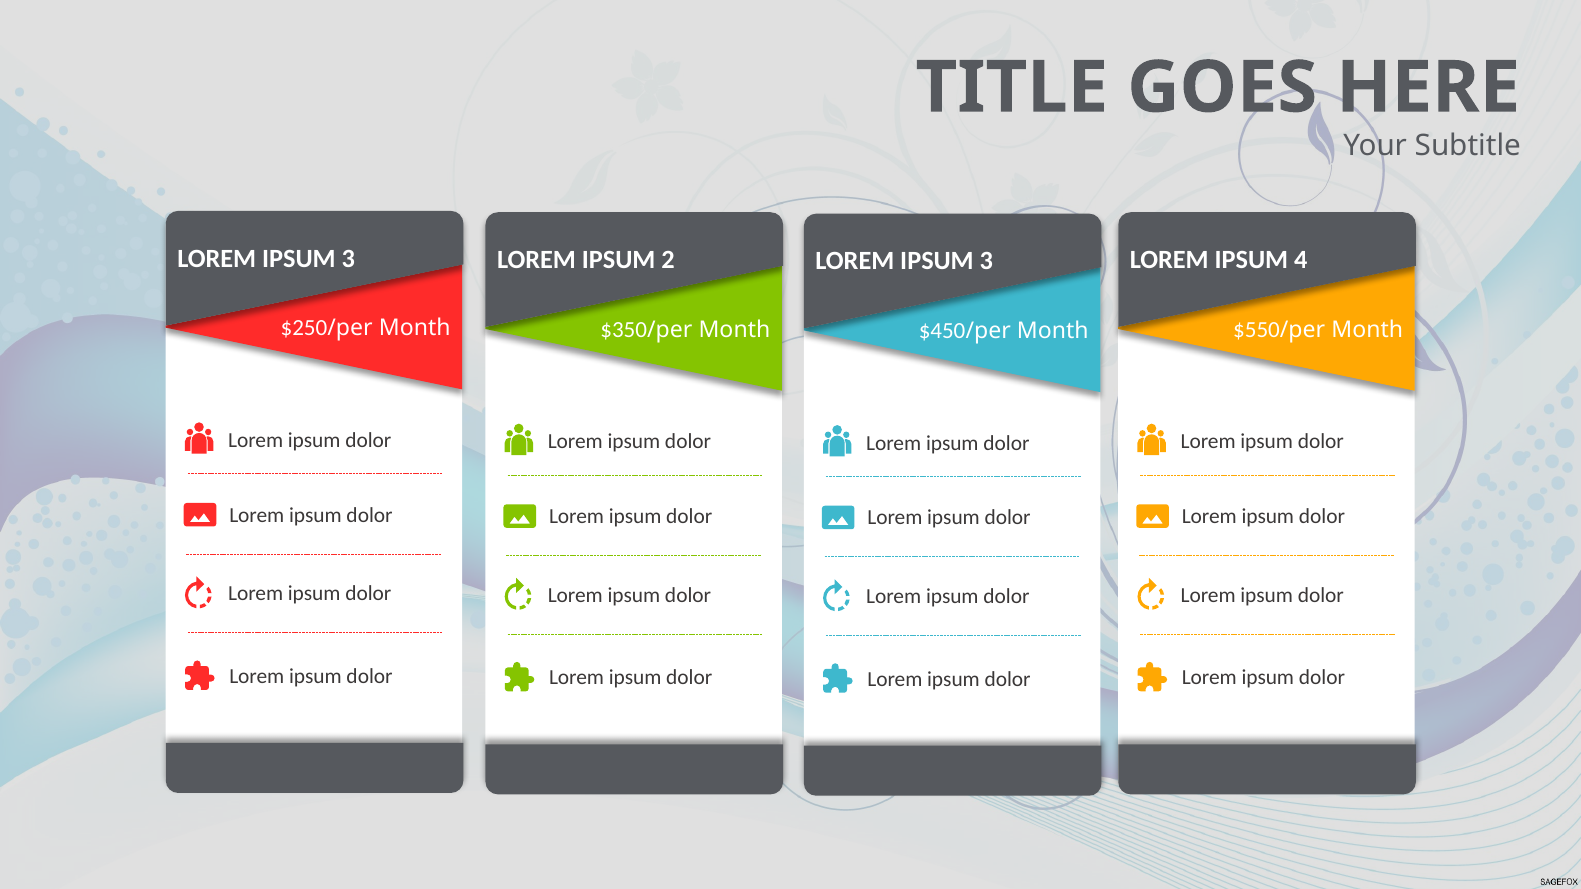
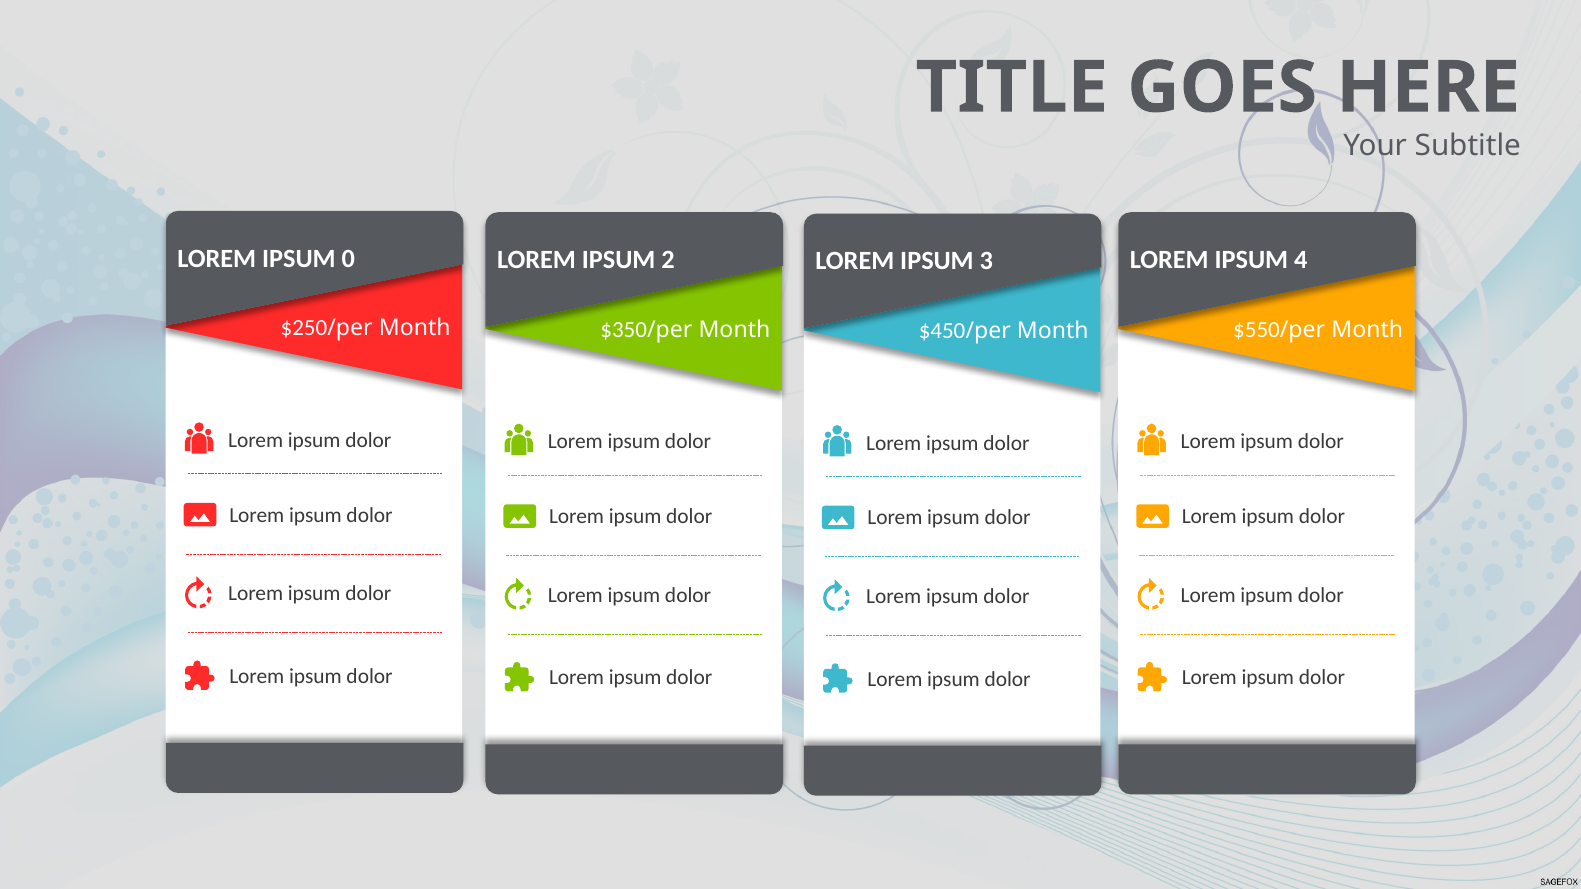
3: 3 -> 0 (348, 259)
